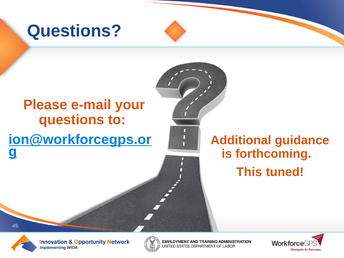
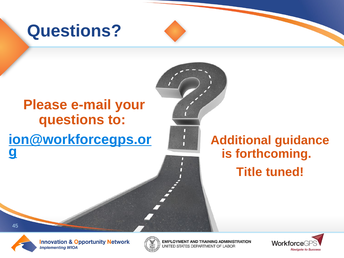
This: This -> Title (249, 172)
